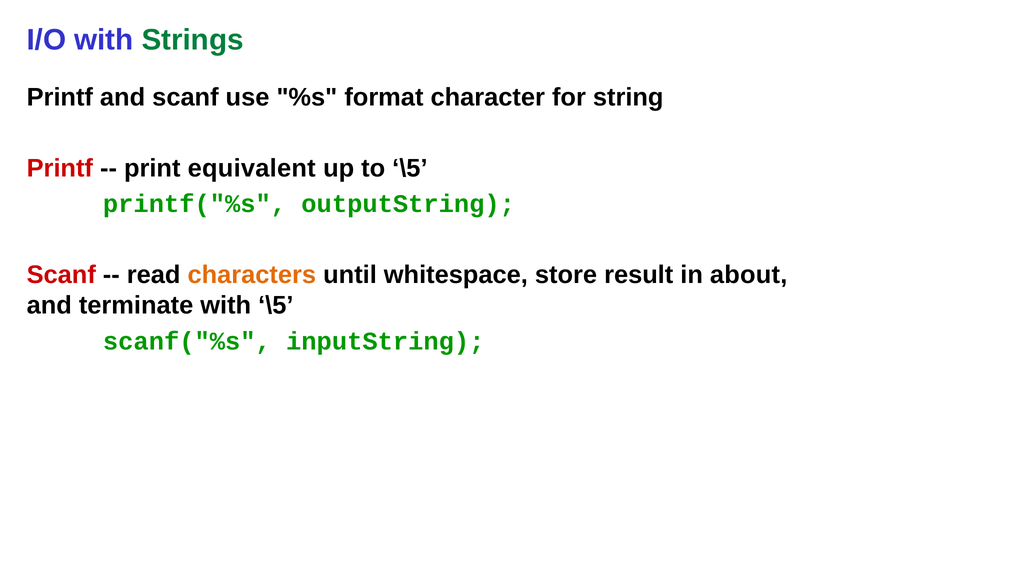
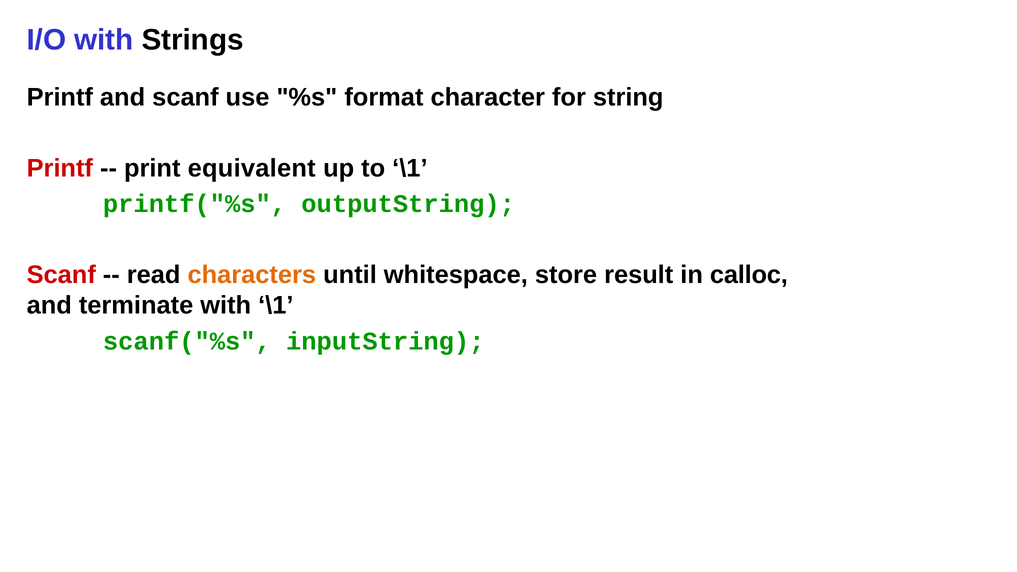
Strings colour: green -> black (193, 40)
to \5: \5 -> \1 (410, 168)
about: about -> calloc (749, 275)
with \5: \5 -> \1 (276, 306)
